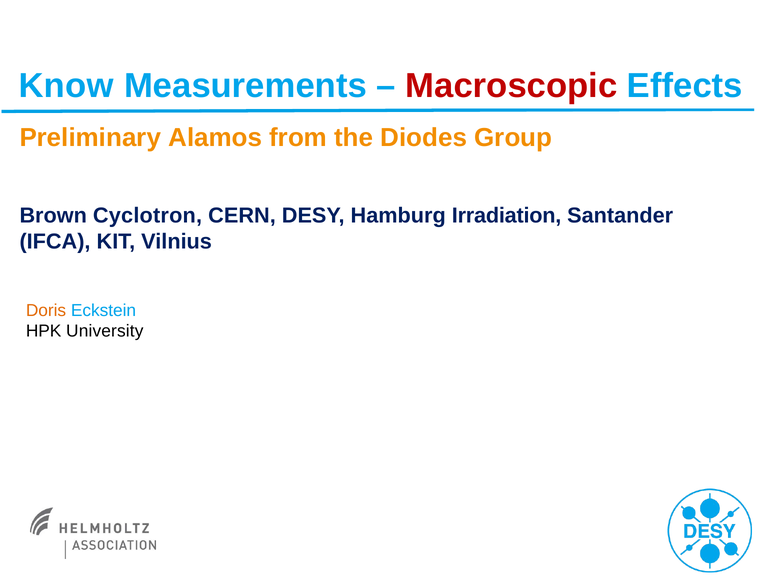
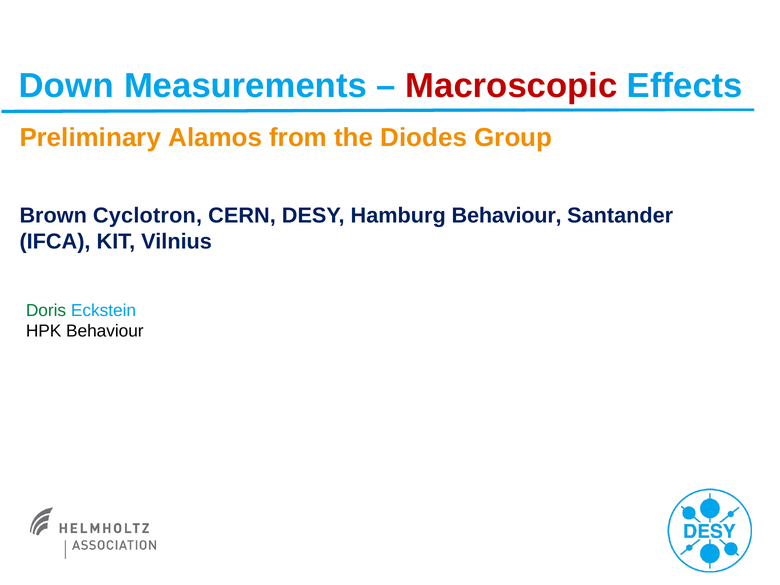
Know: Know -> Down (66, 86)
Hamburg Irradiation: Irradiation -> Behaviour (507, 216)
Doris colour: orange -> green (46, 310)
HPK University: University -> Behaviour (105, 331)
